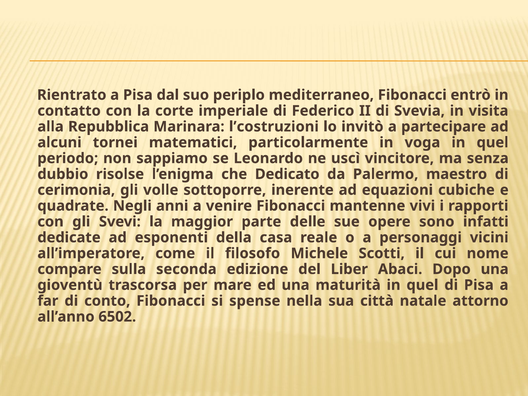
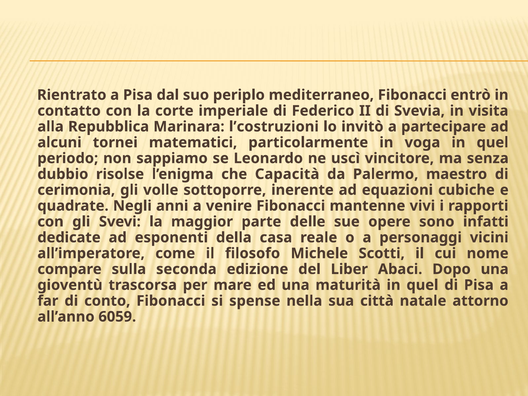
Dedicato: Dedicato -> Capacità (287, 174)
6502: 6502 -> 6059 (117, 317)
